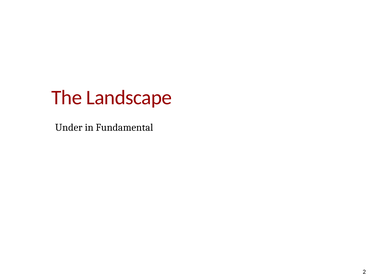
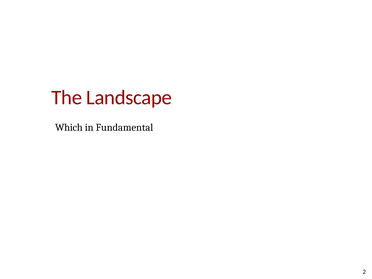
Under: Under -> Which (69, 128)
